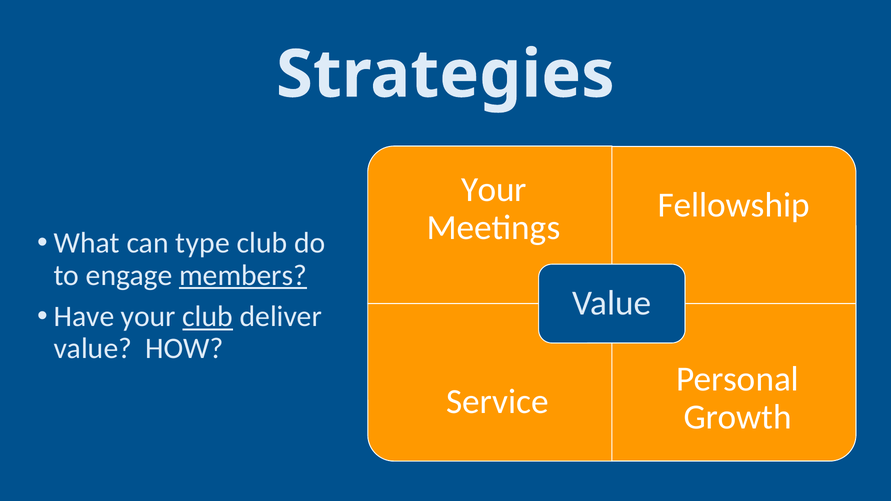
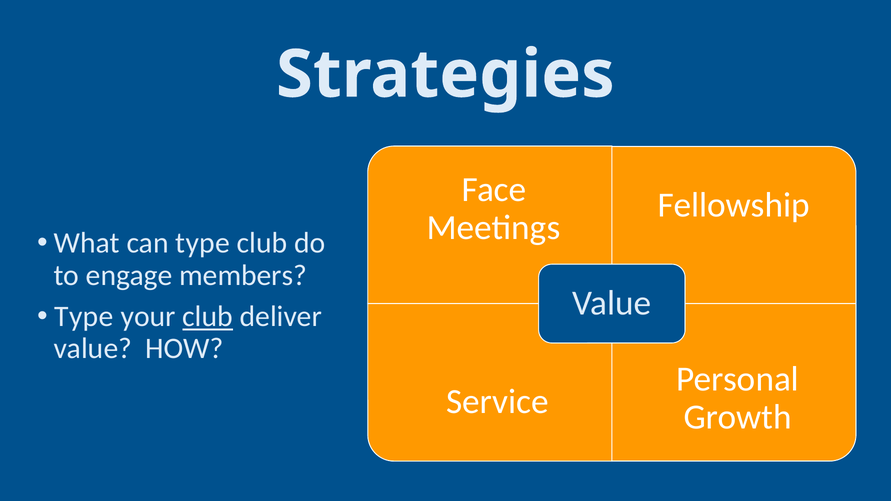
Your: Your -> Face (494, 190)
members underline: present -> none (243, 275)
Have: Have -> Type (84, 317)
